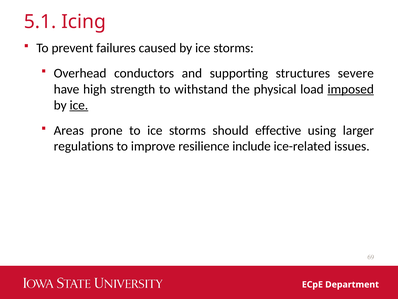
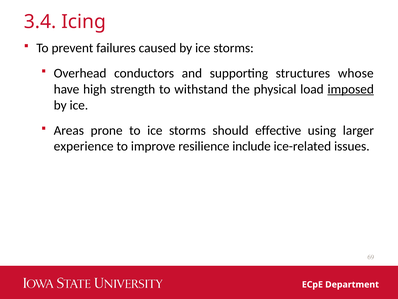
5.1: 5.1 -> 3.4 (40, 22)
severe: severe -> whose (356, 73)
ice underline: present -> none (79, 105)
regulations: regulations -> experience (84, 146)
